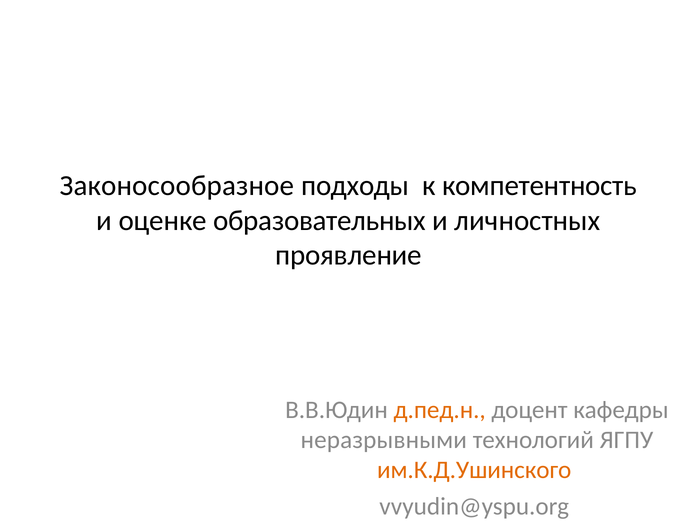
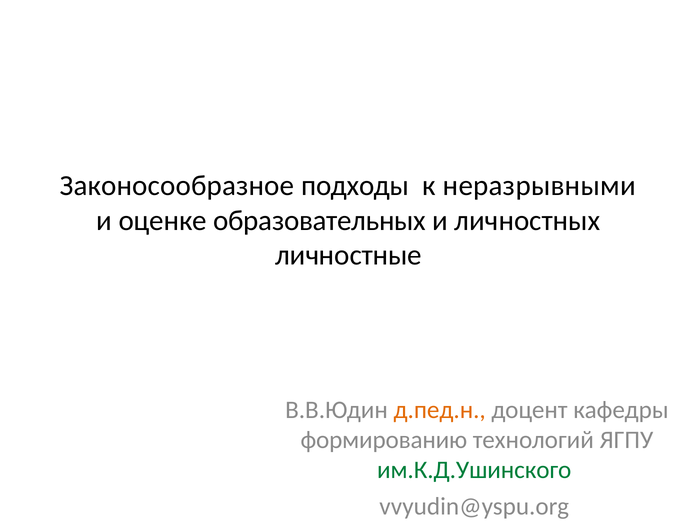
компетентность: компетентность -> неразрывными (539, 186)
проявление: проявление -> личностные (349, 255)
неразрывными: неразрывными -> формированию (384, 440)
им.К.Д.Ушинского colour: orange -> green (474, 470)
